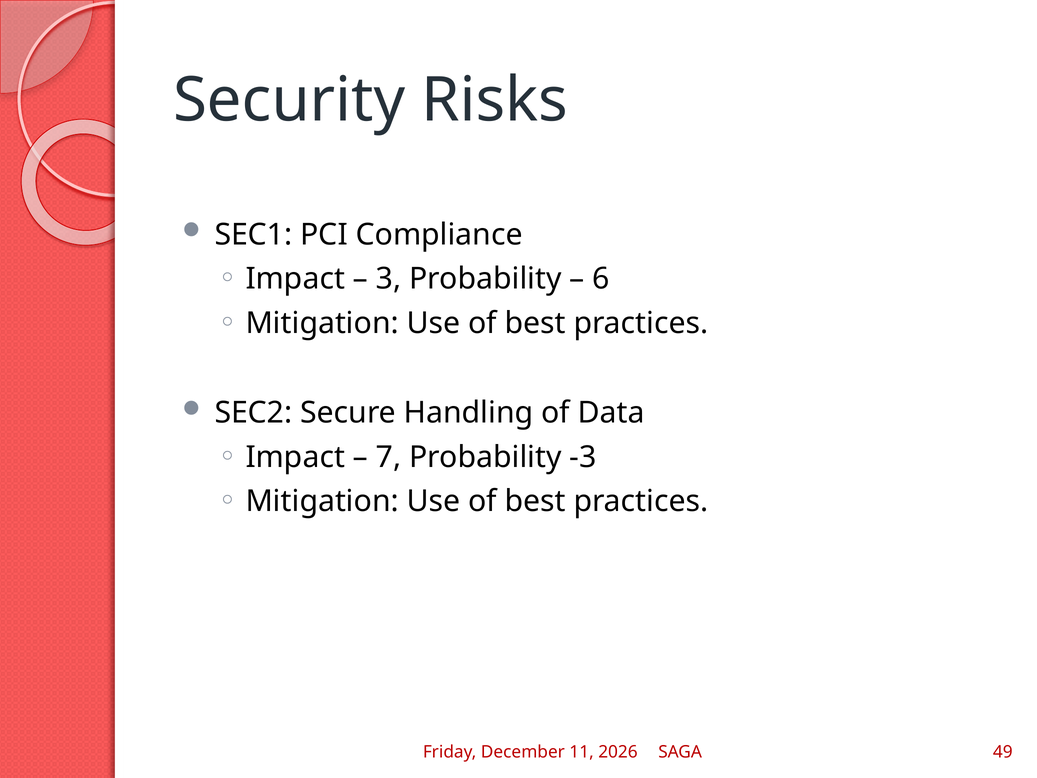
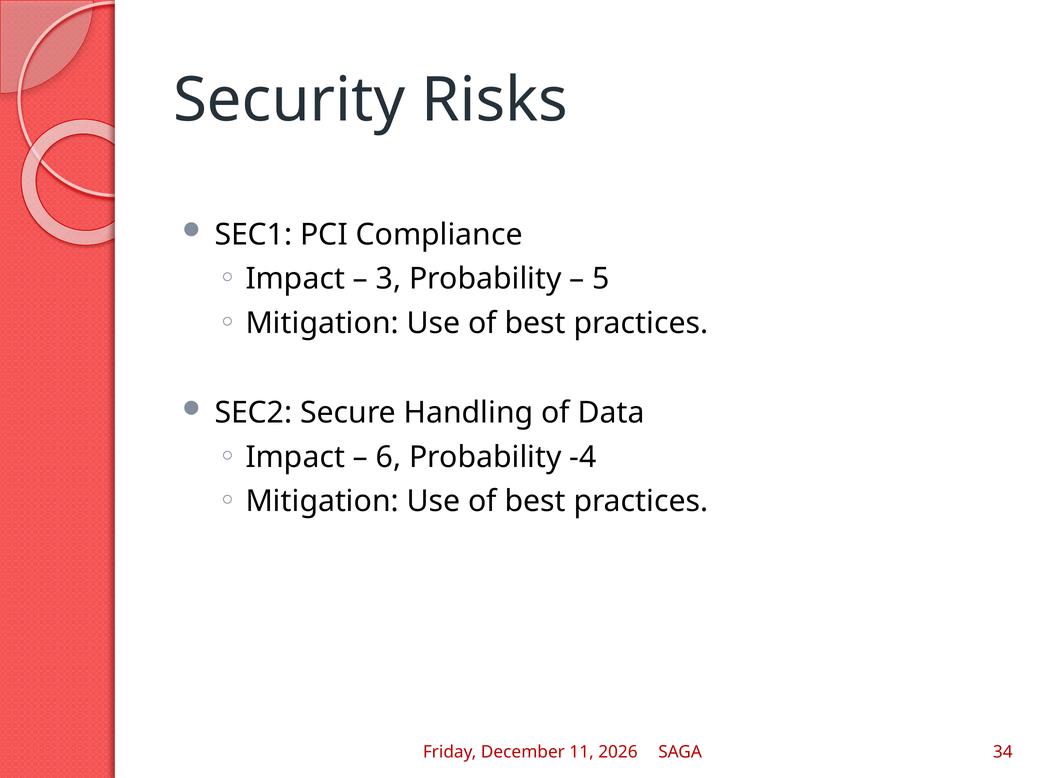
6: 6 -> 5 (601, 279)
7: 7 -> 6 (389, 457)
-3: -3 -> -4 (583, 457)
49: 49 -> 34 (1003, 752)
